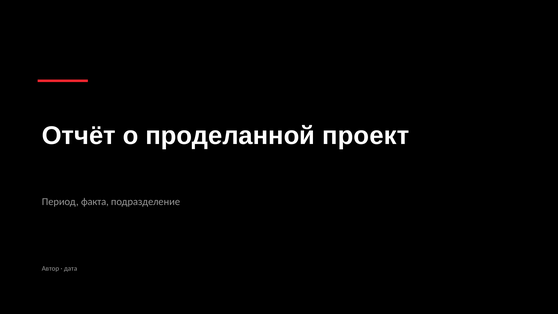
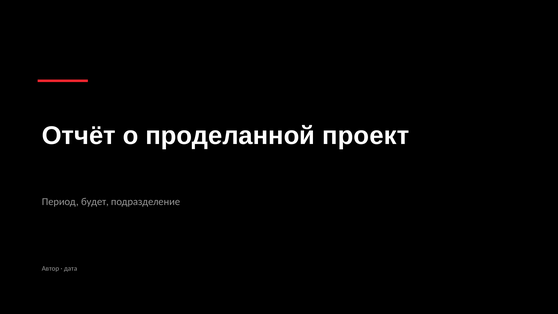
факта: факта -> будет (95, 202)
